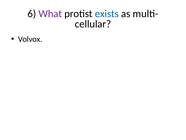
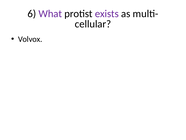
exists colour: blue -> purple (107, 14)
